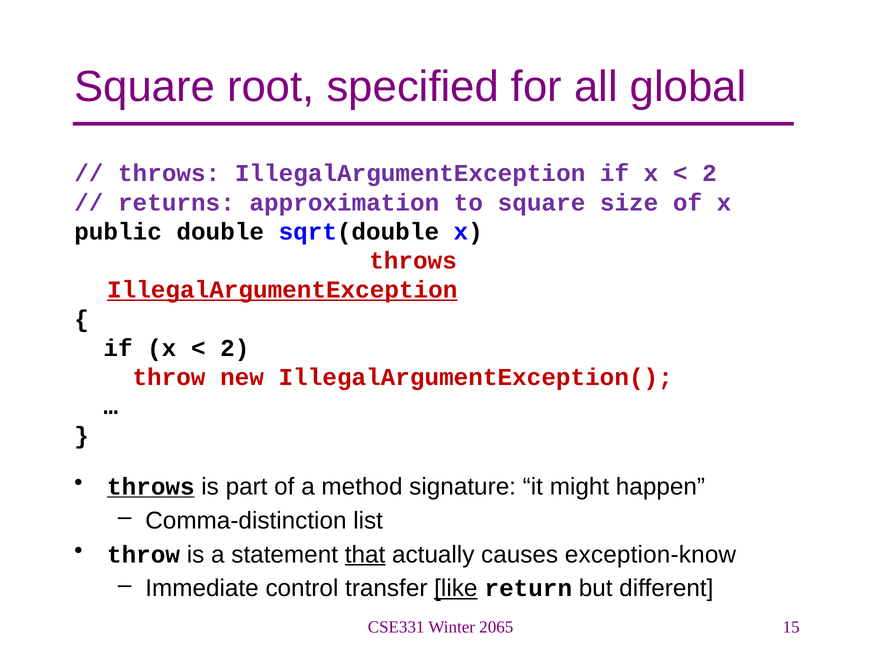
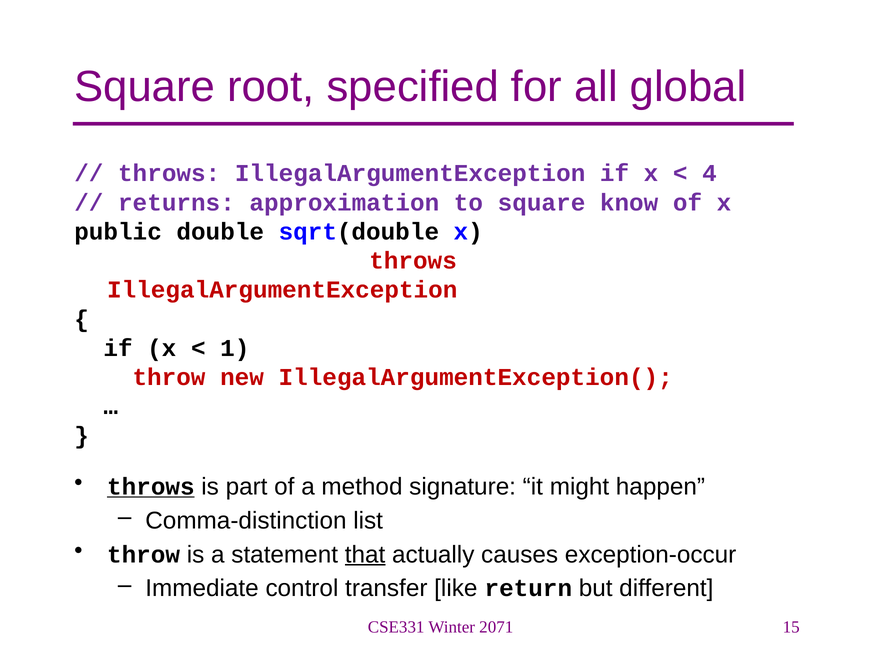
2: 2 -> 4 (709, 174)
size: size -> know (629, 203)
IllegalArgumentException underline: present -> none (282, 290)
2: 2 -> 1 (235, 348)
exception-know: exception-know -> exception-occur (651, 555)
like underline: present -> none (456, 589)
2065: 2065 -> 2071 (496, 628)
